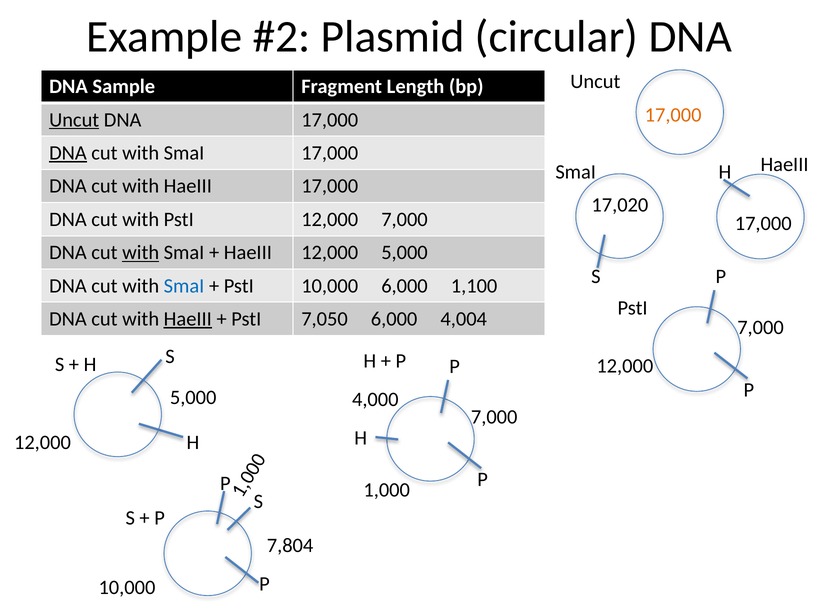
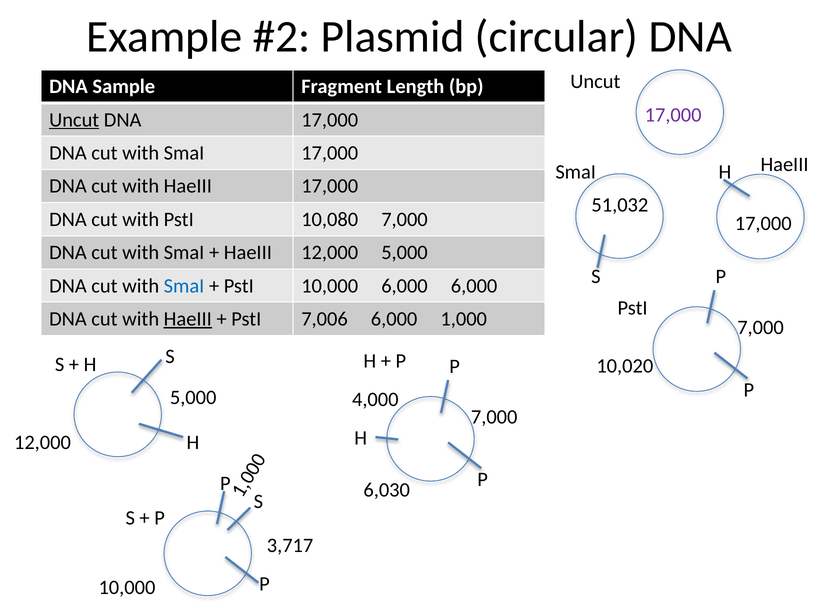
17,000 colour: orange -> purple (673, 115)
DNA underline: present -> none (68, 153)
17,020: 17,020 -> 51,032 (620, 205)
PstI 12,000: 12,000 -> 10,080 (330, 219)
with underline: present -> none (141, 253)
6,000 1,100: 1,100 -> 6,000 (474, 286)
7,050: 7,050 -> 7,006 (325, 319)
4,004: 4,004 -> 1,000 (464, 319)
12,000: 12,000 -> 10,020 (625, 366)
1,000: 1,000 -> 6,030 (387, 490)
7,804: 7,804 -> 3,717 (290, 545)
